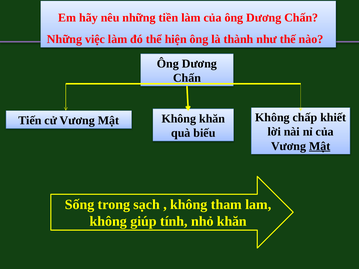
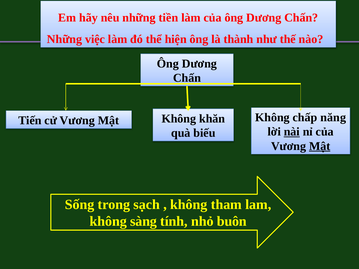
khiết: khiết -> năng (333, 117)
nài underline: none -> present (292, 132)
giúp: giúp -> sàng (144, 222)
nhỏ khăn: khăn -> buôn (232, 222)
